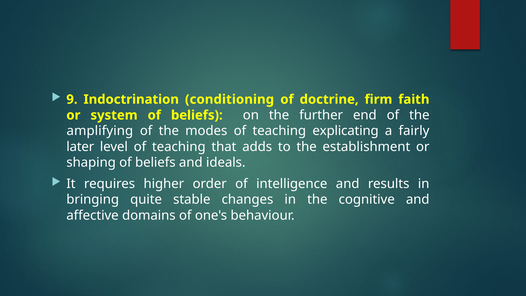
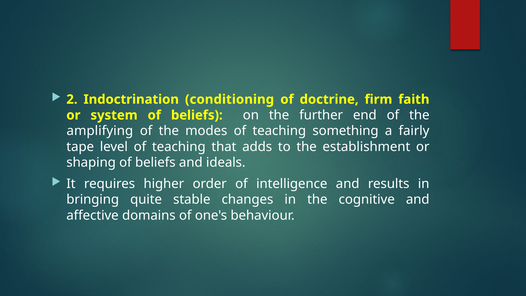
9: 9 -> 2 (72, 99)
explicating: explicating -> something (346, 131)
later: later -> tape (80, 147)
